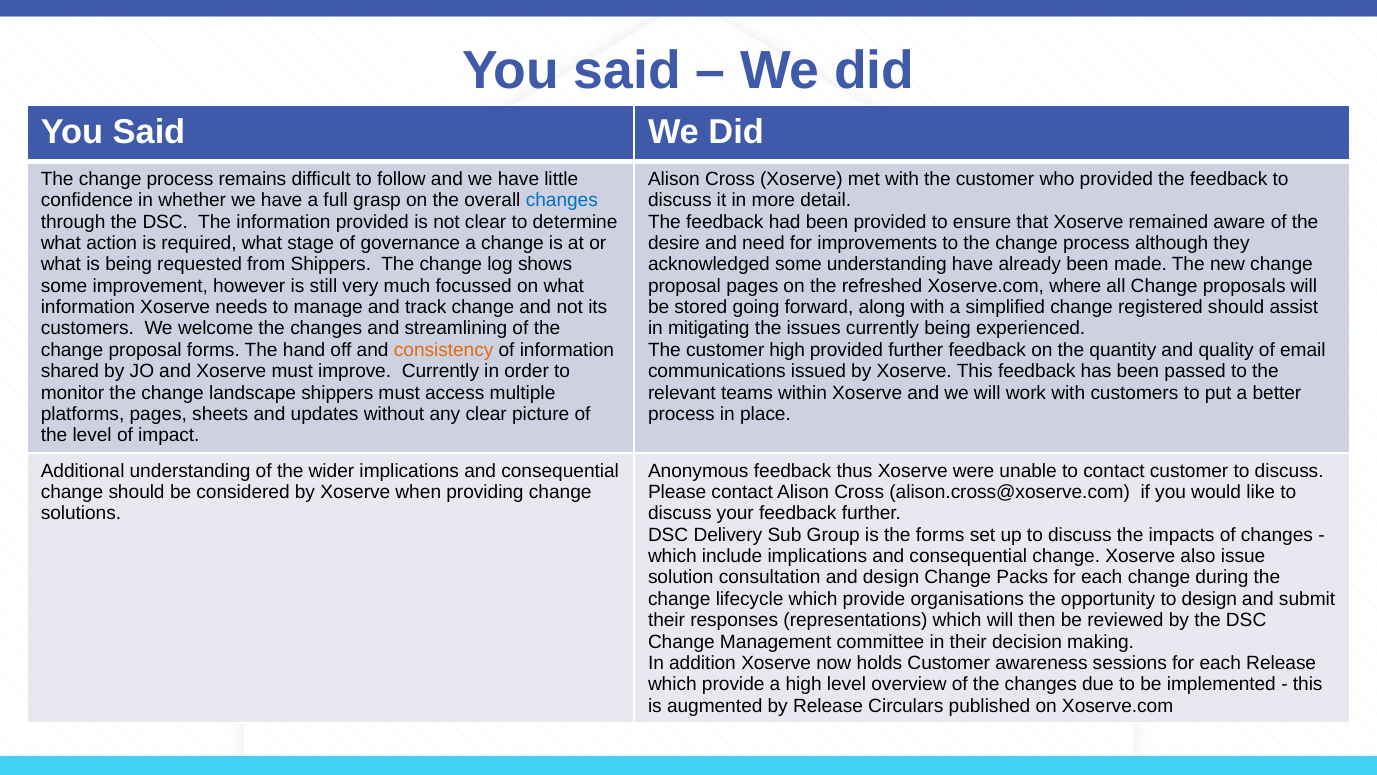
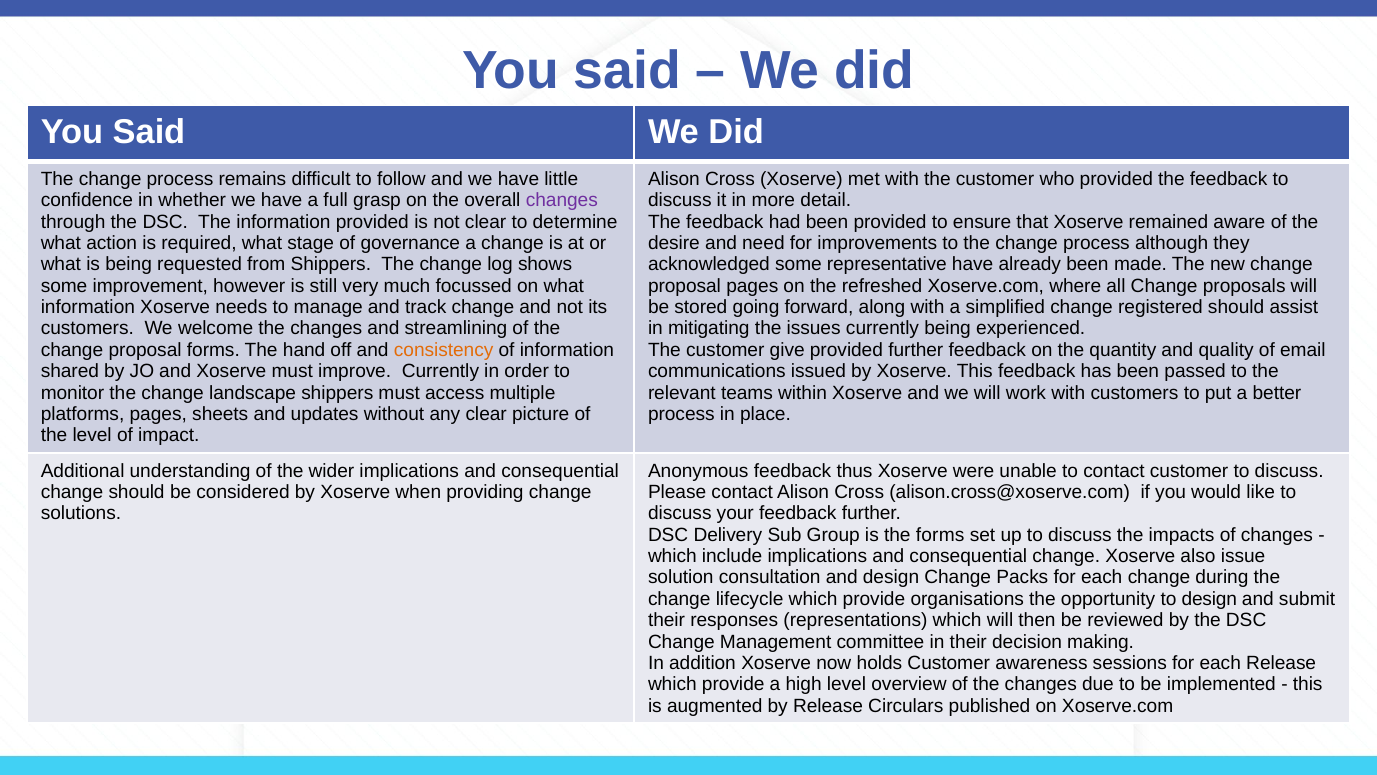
changes colour: blue -> purple (562, 200)
some understanding: understanding -> representative (887, 264)
customer high: high -> give (787, 350)
